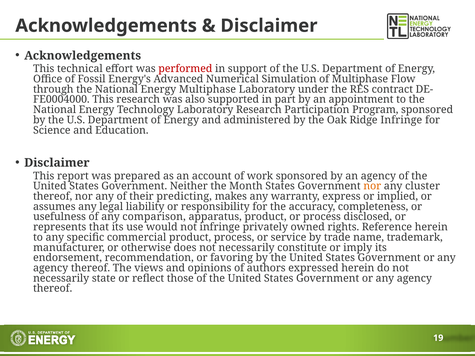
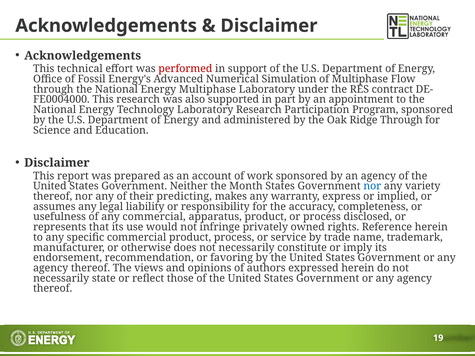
Ridge Infringe: Infringe -> Through (401, 120)
nor colour: orange -> blue (372, 186)
cluster: cluster -> variety (423, 186)
any comparison: comparison -> commercial (154, 217)
